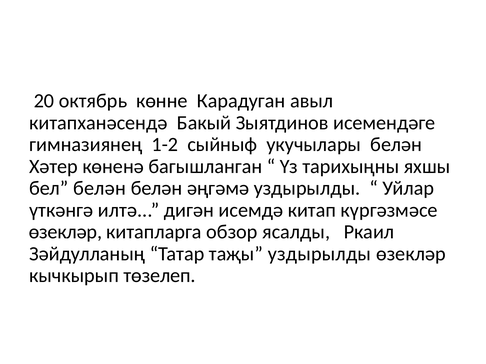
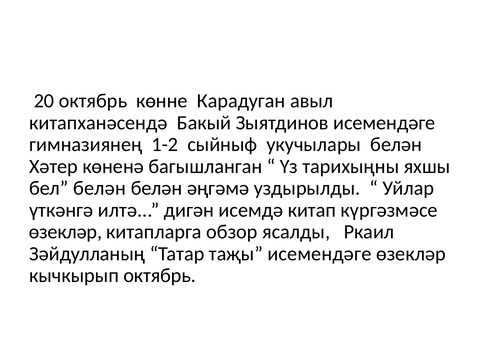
таҗы уздырылды: уздырылды -> исемендәге (319, 254)
кычкырып төзелеп: төзелеп -> октябрь (160, 276)
